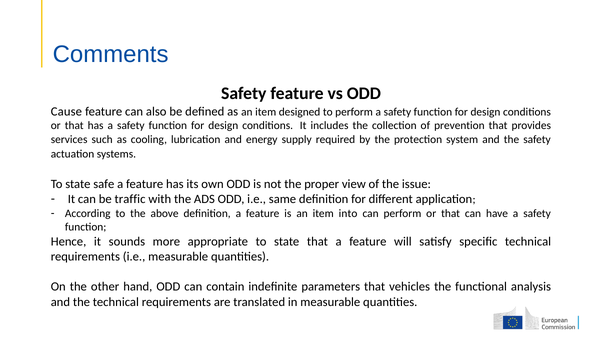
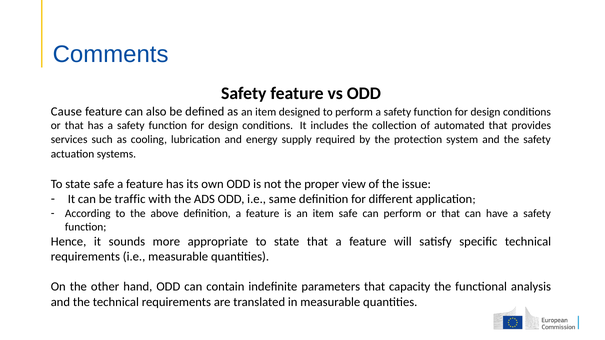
prevention: prevention -> automated (459, 126)
item into: into -> safe (348, 214)
vehicles: vehicles -> capacity (410, 287)
